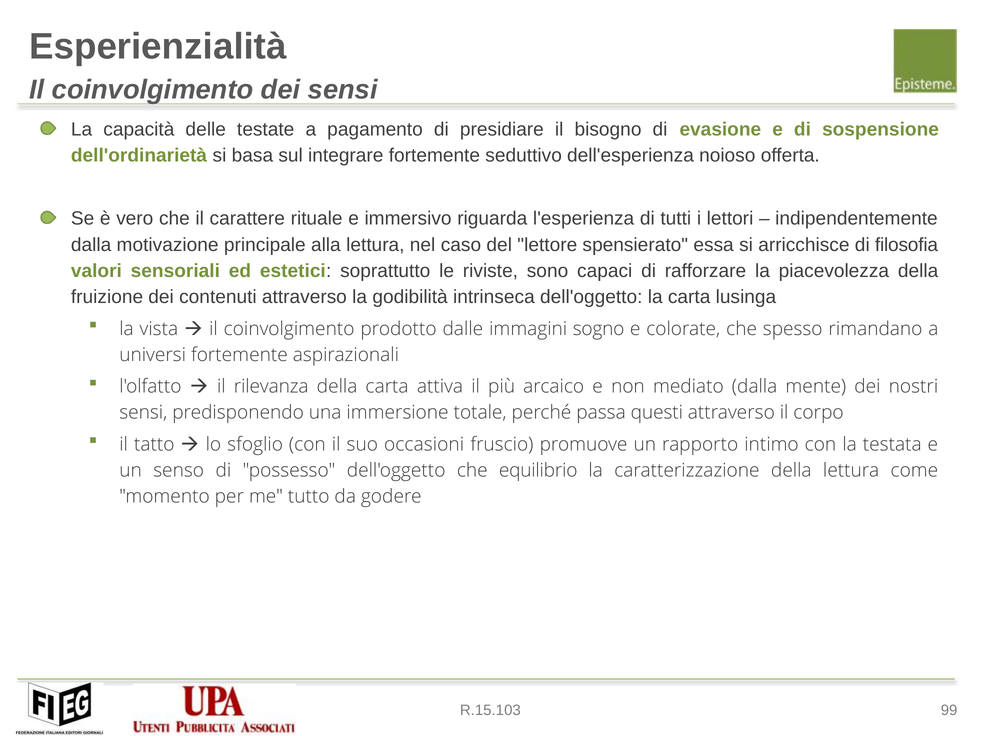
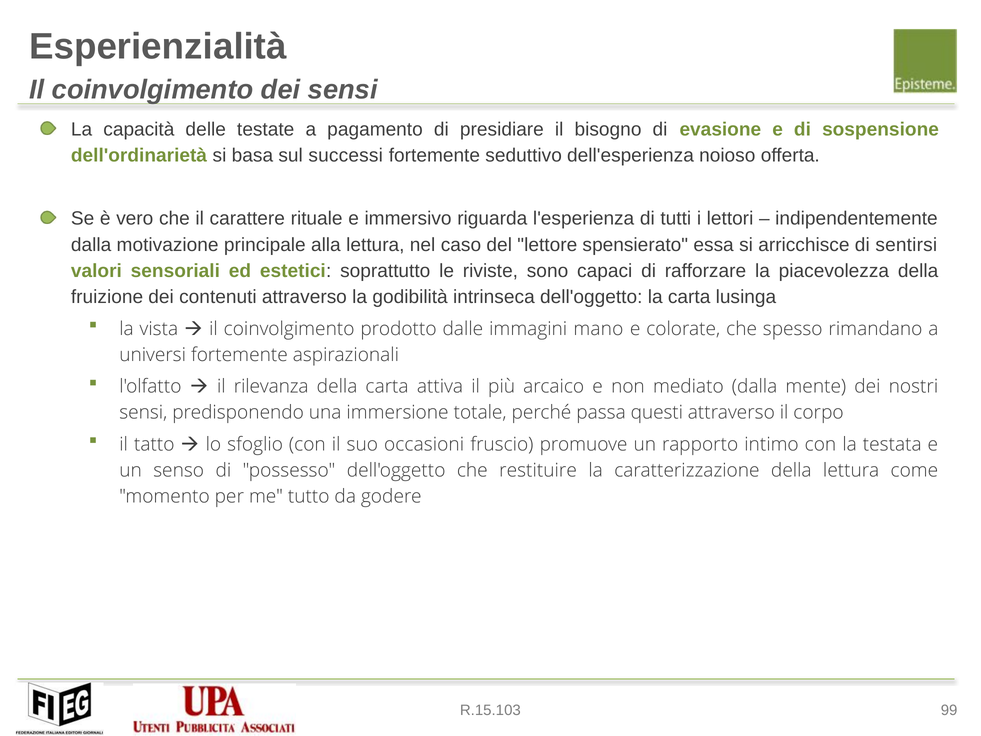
integrare: integrare -> successi (346, 155)
filosofia: filosofia -> sentirsi (906, 245)
sogno: sogno -> mano (598, 329)
equilibrio: equilibrio -> restituire (538, 470)
